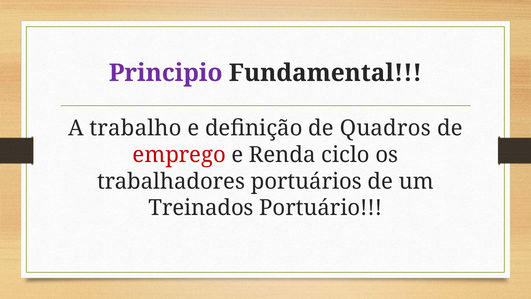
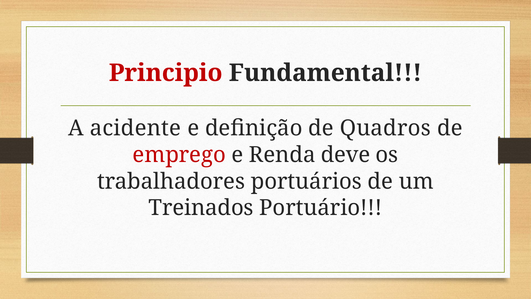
Principio colour: purple -> red (166, 73)
trabalho: trabalho -> acidente (136, 128)
ciclo: ciclo -> deve (346, 155)
